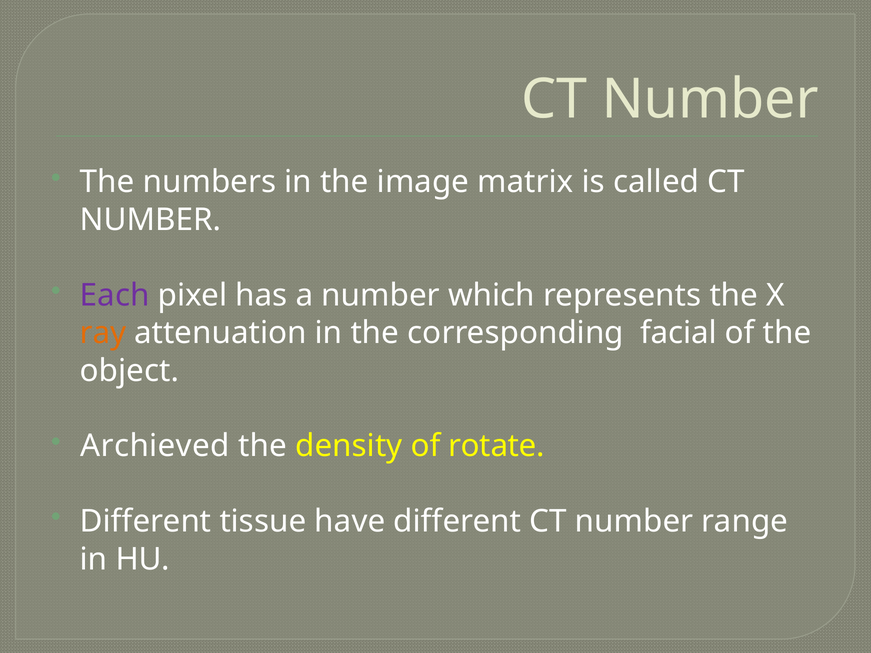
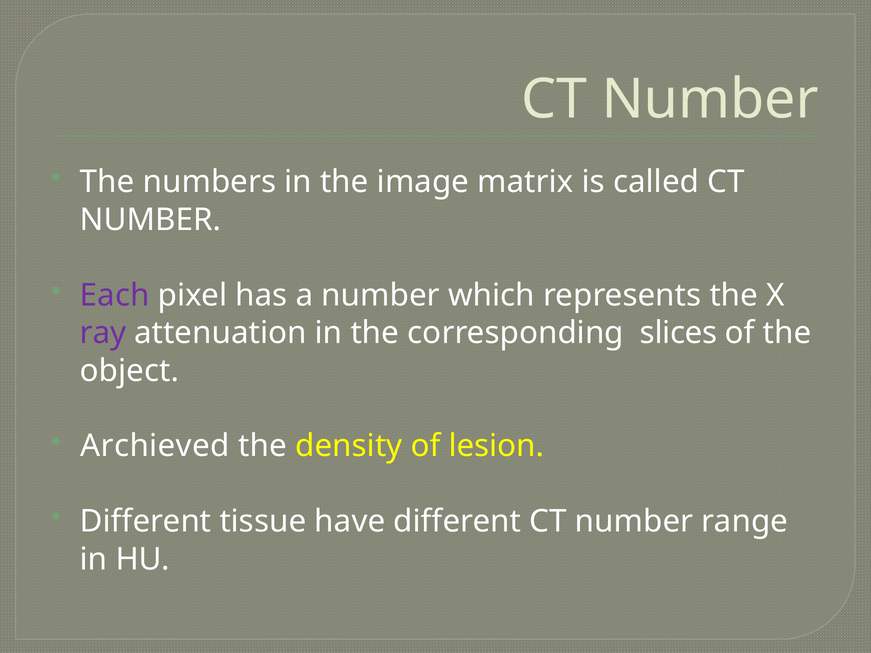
ray colour: orange -> purple (103, 333)
facial: facial -> slices (679, 333)
rotate: rotate -> lesion (496, 446)
